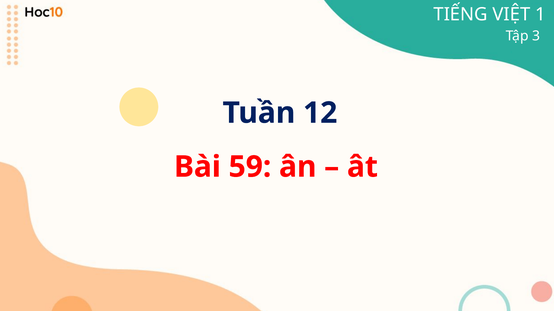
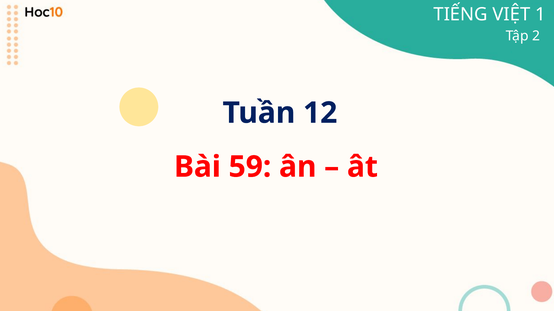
3: 3 -> 2 (536, 36)
